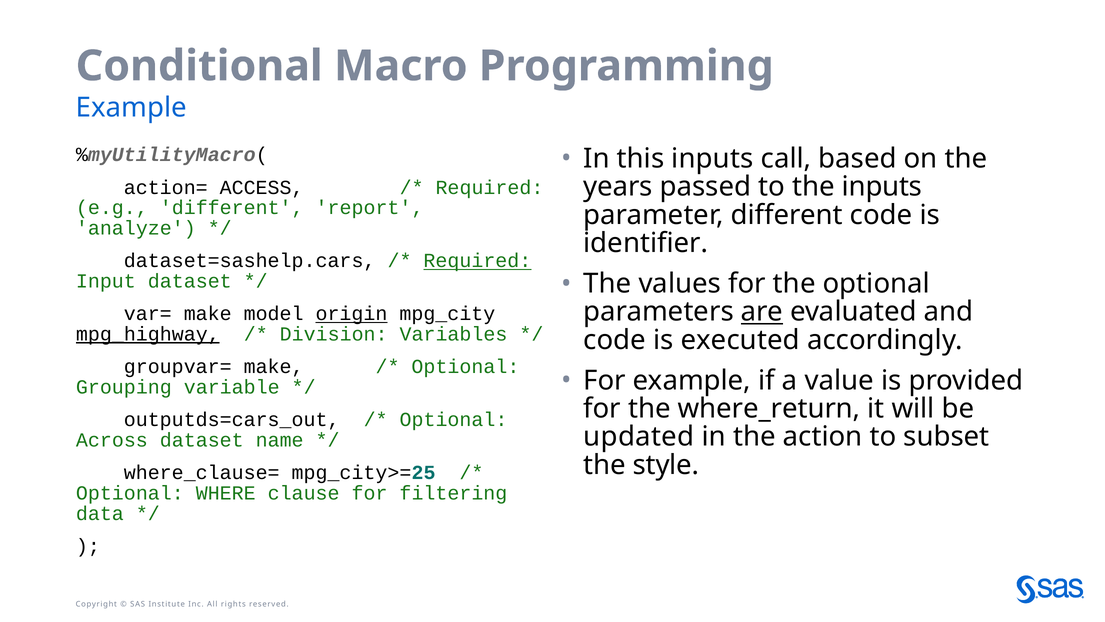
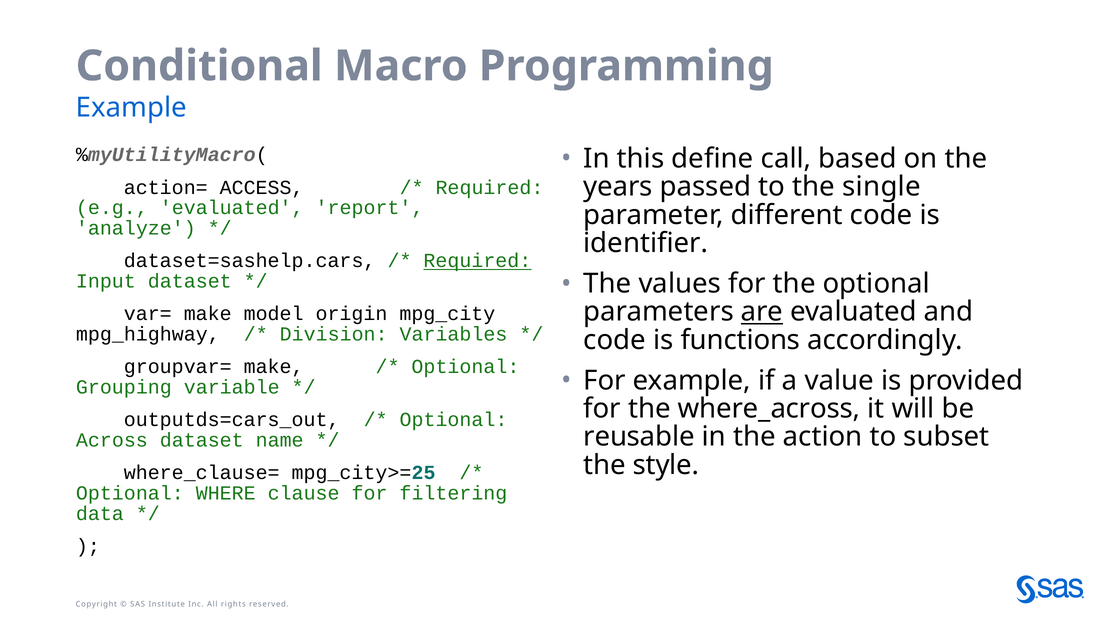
this inputs: inputs -> define (712, 158)
the inputs: inputs -> single (882, 187)
e.g different: different -> evaluated (232, 208)
origin underline: present -> none (351, 314)
mpg_highway underline: present -> none (148, 334)
executed: executed -> functions (740, 340)
where_return: where_return -> where_across (769, 408)
updated: updated -> reusable (639, 437)
